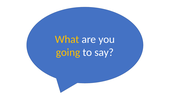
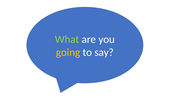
What colour: yellow -> light green (67, 40)
